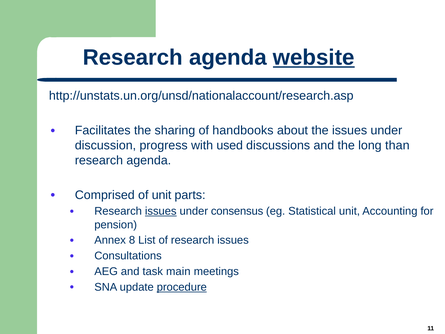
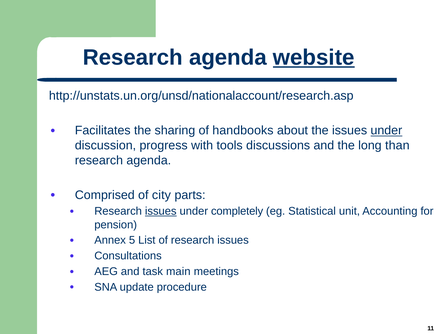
under underline: none -> present (386, 130)
used: used -> tools (230, 145)
of unit: unit -> city (161, 195)
consensus: consensus -> completely (237, 211)
8: 8 -> 5 (132, 240)
procedure underline: present -> none (182, 287)
